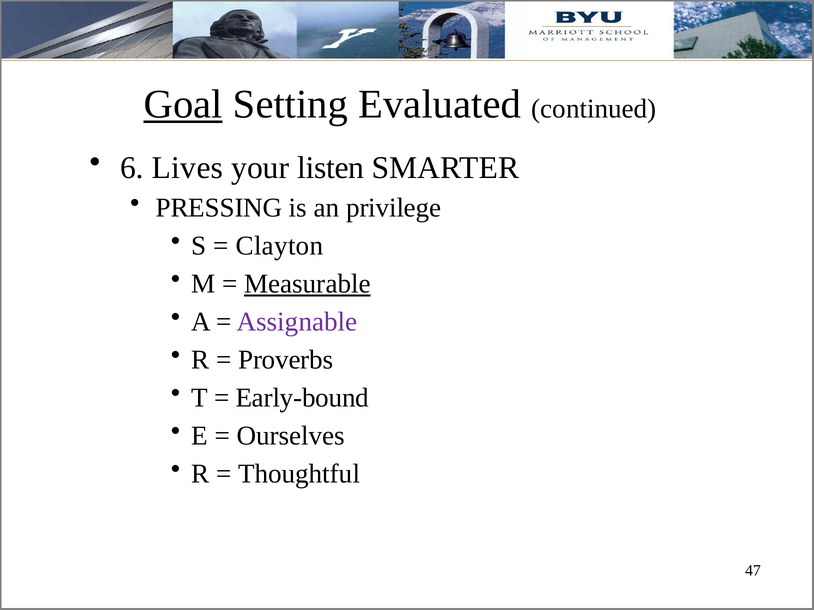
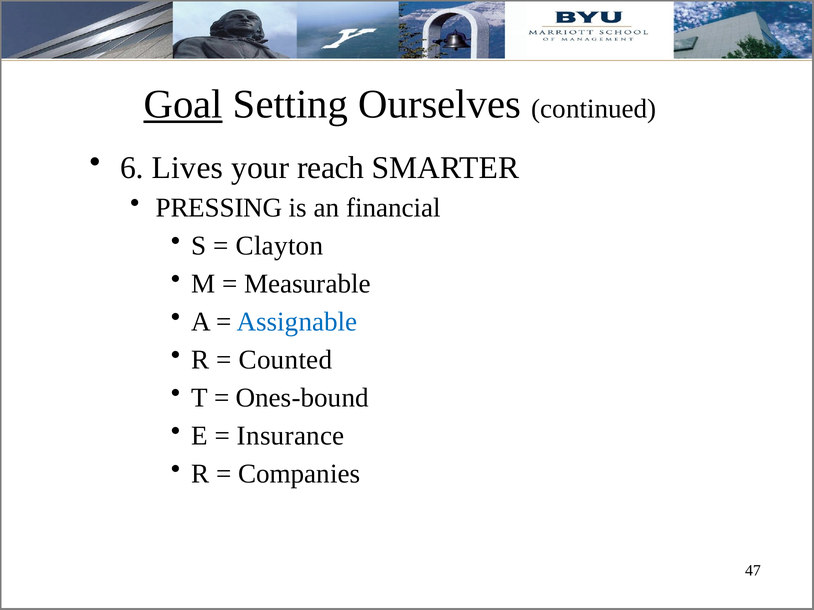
Evaluated: Evaluated -> Ourselves (440, 105)
listen: listen -> reach (331, 168)
privilege: privilege -> financial (394, 208)
Measurable underline: present -> none (307, 284)
Assignable colour: purple -> blue (297, 322)
Proverbs: Proverbs -> Counted (285, 360)
Early-bound: Early-bound -> Ones-bound (302, 398)
Ourselves: Ourselves -> Insurance (291, 436)
Thoughtful: Thoughtful -> Companies (299, 474)
